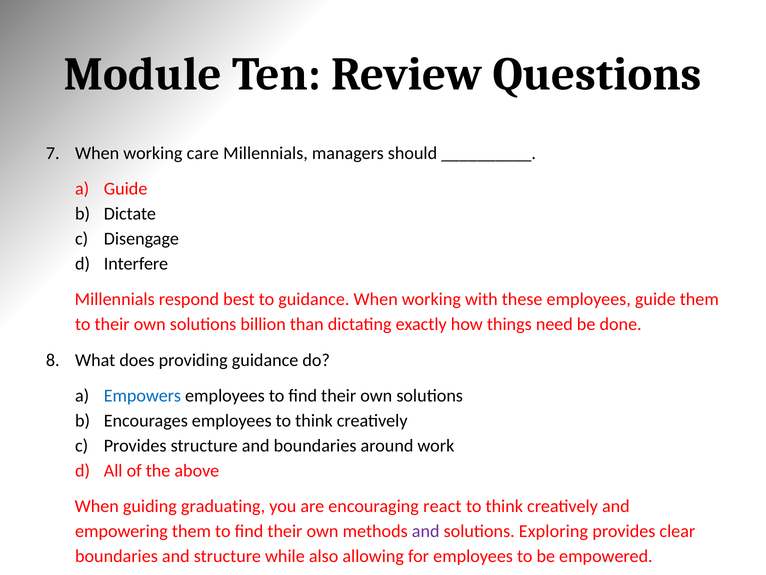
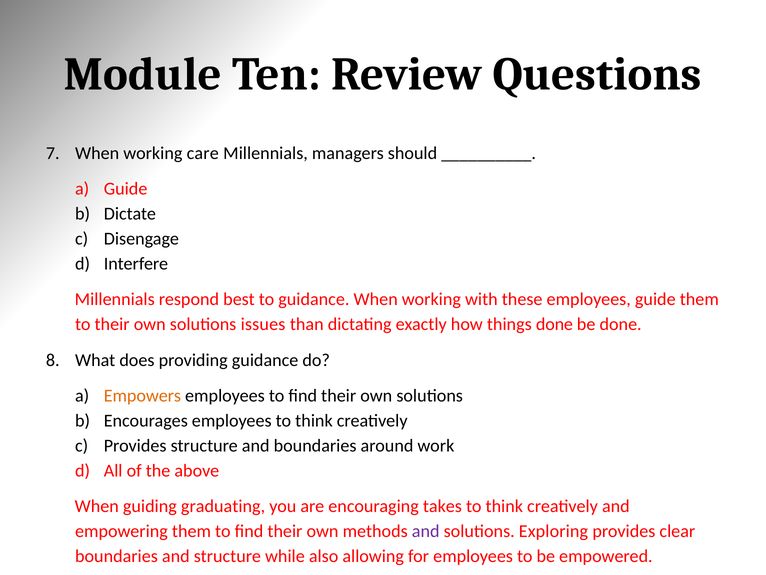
billion: billion -> issues (263, 324)
things need: need -> done (554, 324)
Empowers colour: blue -> orange (142, 395)
react: react -> takes (442, 506)
